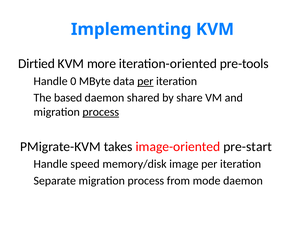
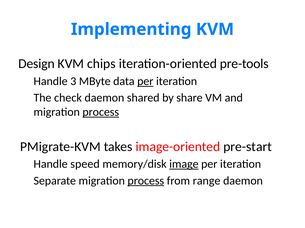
Dirtied: Dirtied -> Design (37, 64)
more: more -> chips (101, 64)
0: 0 -> 3 (73, 81)
based: based -> check (68, 98)
image underline: none -> present (184, 165)
process underline: none -> present (146, 181)
mode: mode -> range (207, 181)
